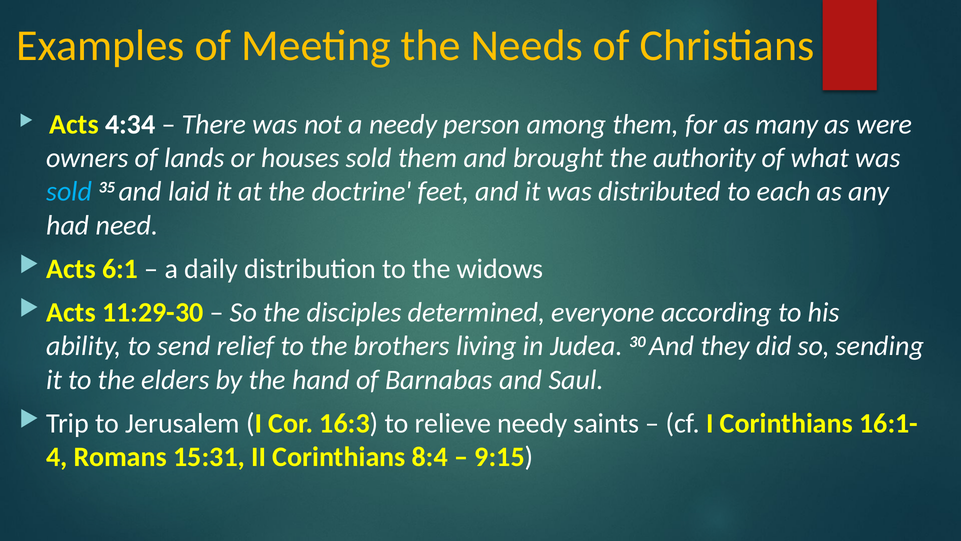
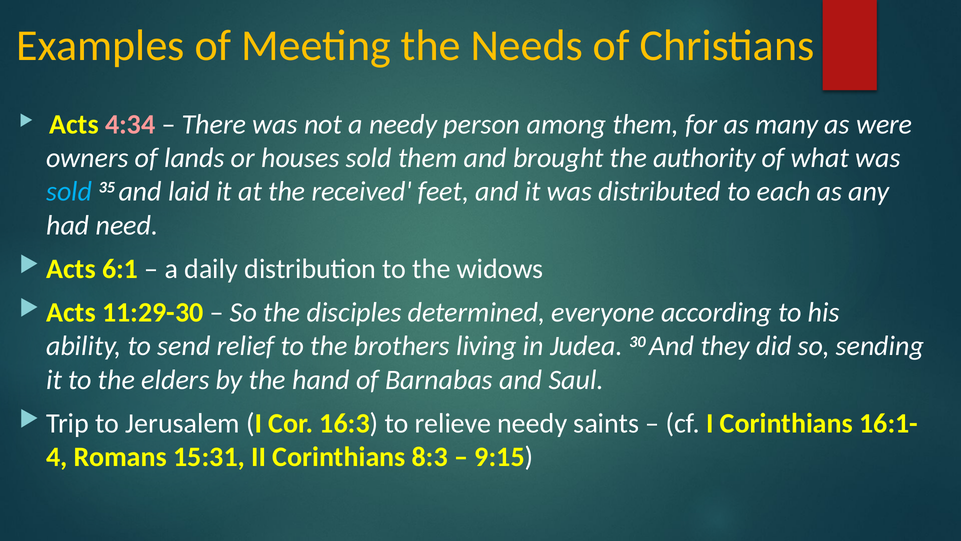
4:34 colour: white -> pink (130, 124)
doctrine: doctrine -> received (362, 192)
8:4: 8:4 -> 8:3 (430, 457)
